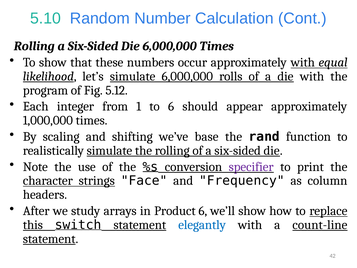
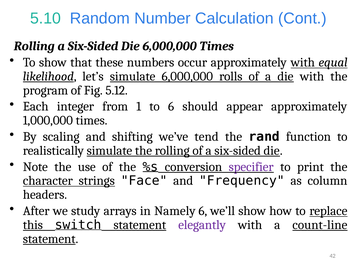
base: base -> tend (207, 137)
Product: Product -> Namely (175, 211)
elegantly colour: blue -> purple (202, 225)
